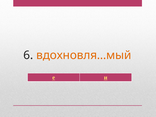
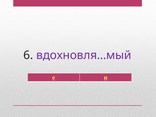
вдохновля…мый colour: orange -> purple (84, 55)
